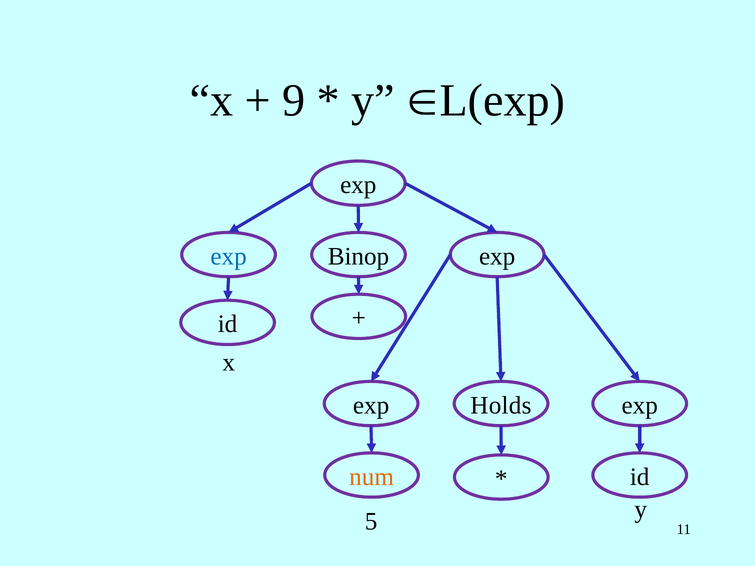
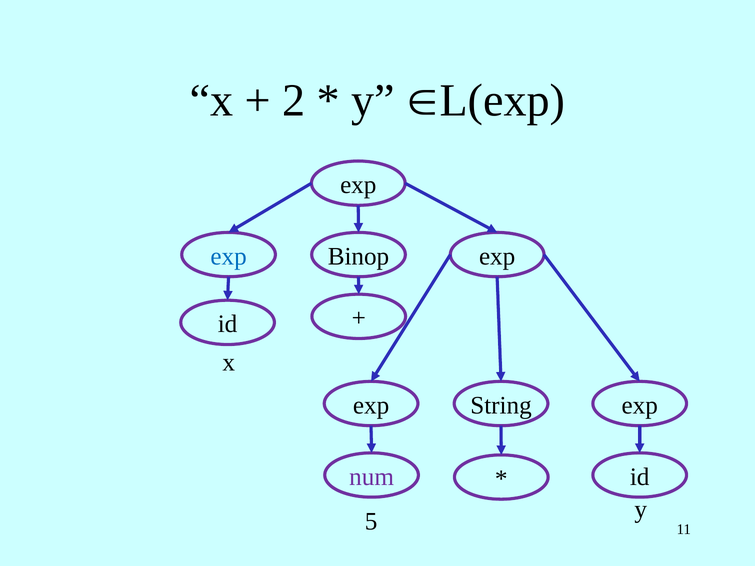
9: 9 -> 2 (294, 101)
Holds: Holds -> String (501, 405)
num colour: orange -> purple (372, 477)
